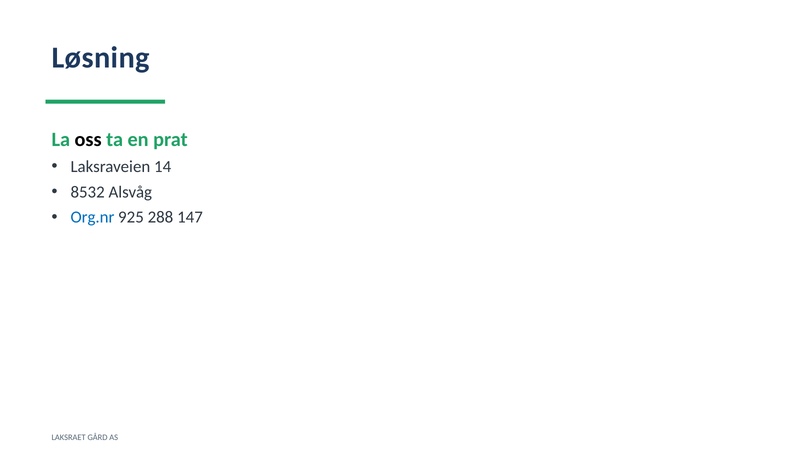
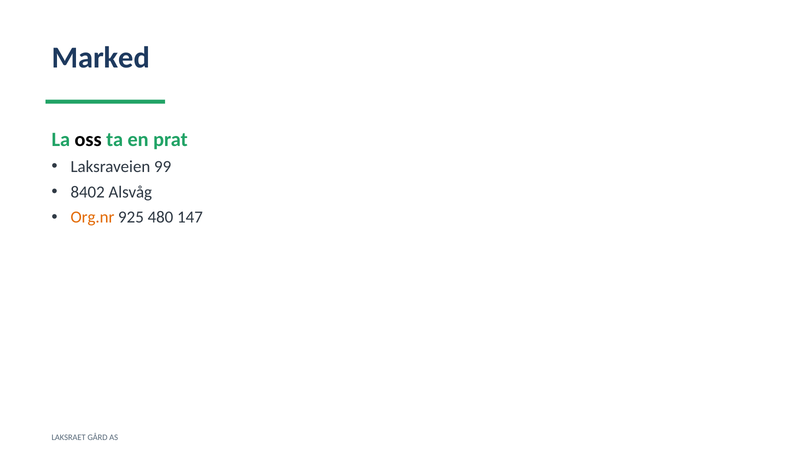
Løsning: Løsning -> Marked (101, 58)
14: 14 -> 99 (163, 167)
8532: 8532 -> 8402 (88, 192)
Org.nr colour: blue -> orange (92, 217)
288: 288 -> 480 (160, 217)
